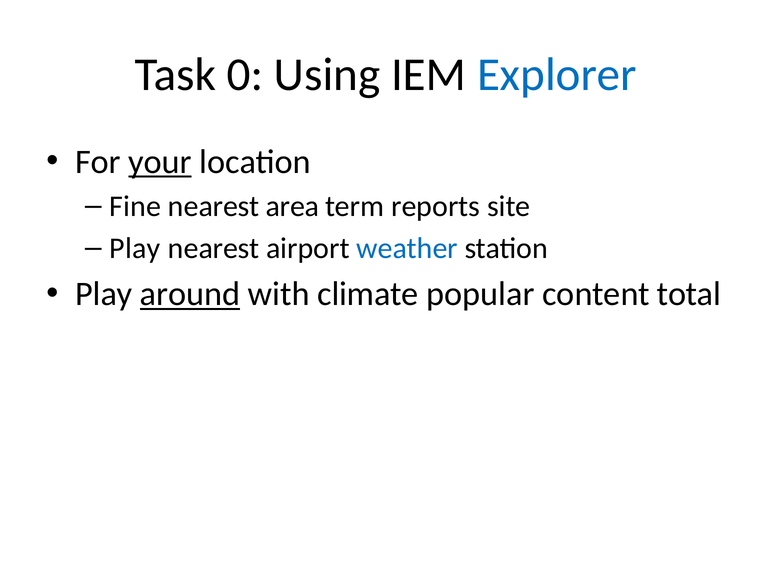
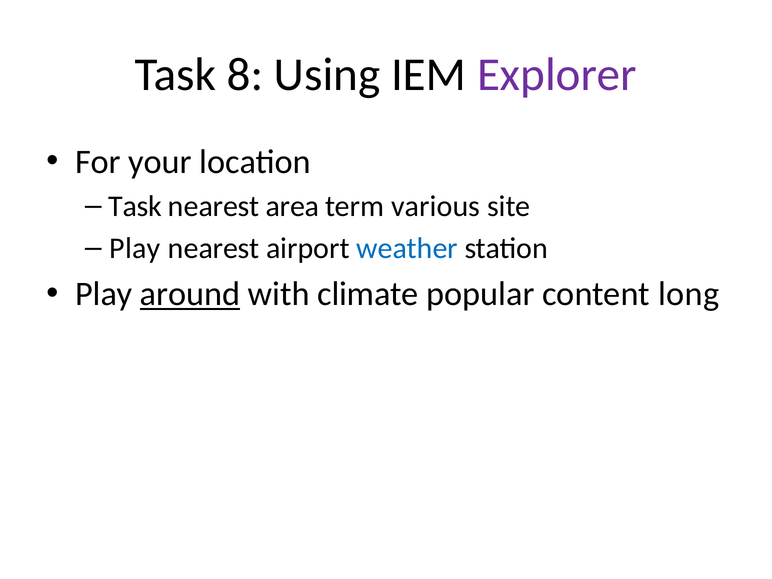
0: 0 -> 8 (245, 75)
Explorer colour: blue -> purple (557, 75)
your underline: present -> none (160, 162)
Fine: Fine -> Task (135, 206)
reports: reports -> various (436, 206)
total: total -> long (689, 294)
